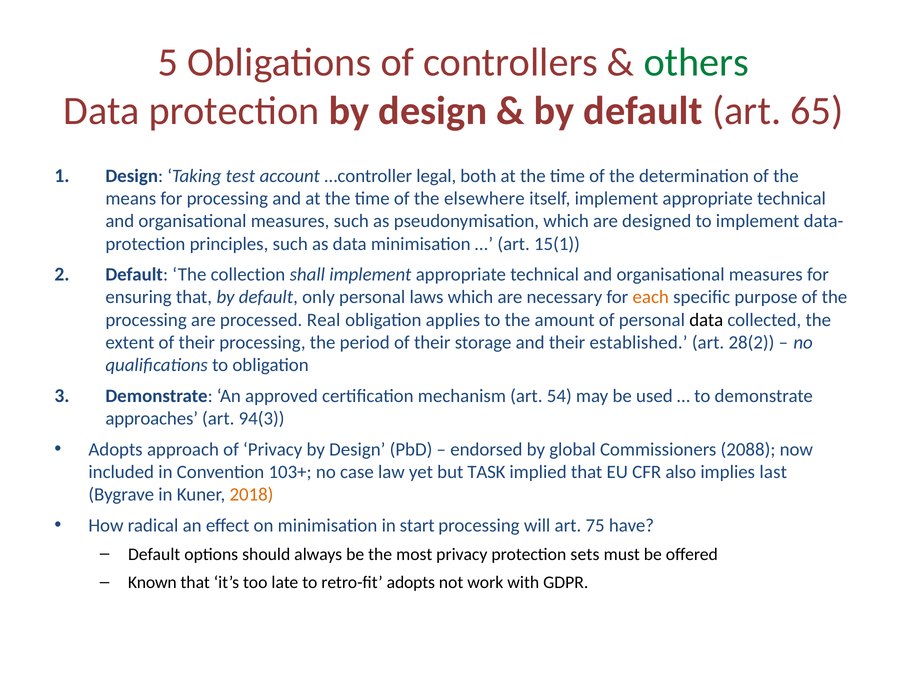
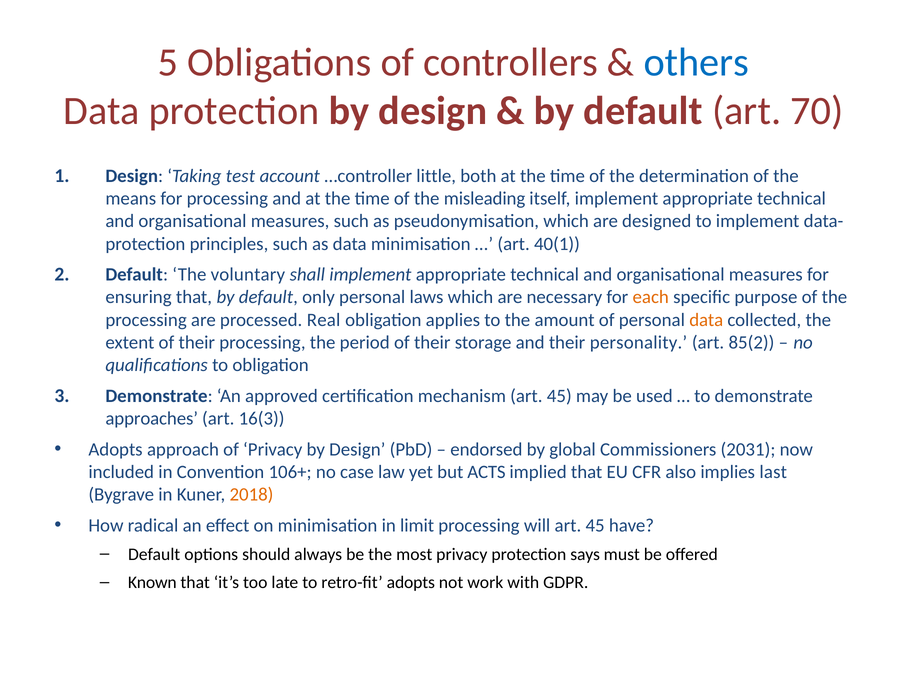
others colour: green -> blue (696, 63)
65: 65 -> 70 (817, 111)
legal: legal -> little (436, 176)
elsewhere: elsewhere -> misleading (485, 199)
15(1: 15(1 -> 40(1 (557, 244)
collection: collection -> voluntary (248, 275)
data colour: black -> orange (706, 320)
established: established -> personality (638, 343)
28(2: 28(2 -> 85(2 (751, 343)
mechanism art 54: 54 -> 45 (559, 396)
94(3: 94(3 -> 16(3 (262, 419)
2088: 2088 -> 2031 (748, 450)
103+: 103+ -> 106+ (290, 472)
TASK: TASK -> ACTS (486, 472)
start: start -> limit (417, 526)
will art 75: 75 -> 45 (595, 526)
sets: sets -> says (585, 555)
